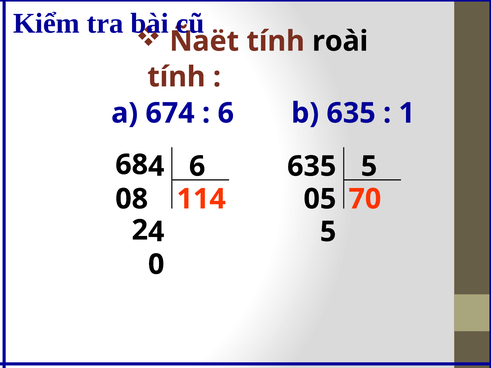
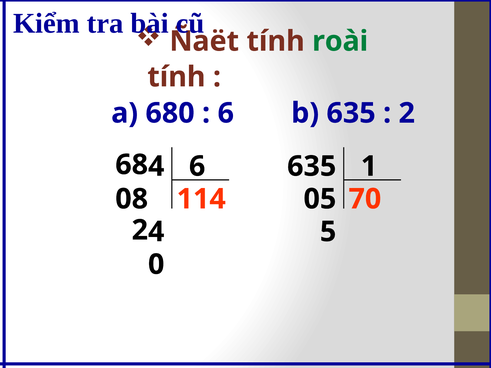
roài colour: black -> green (340, 41)
674: 674 -> 680 (170, 113)
1: 1 -> 2 (407, 113)
5 5: 5 -> 1 (369, 166)
